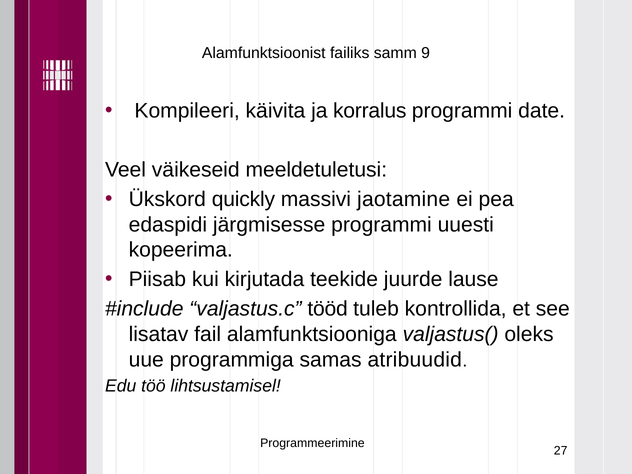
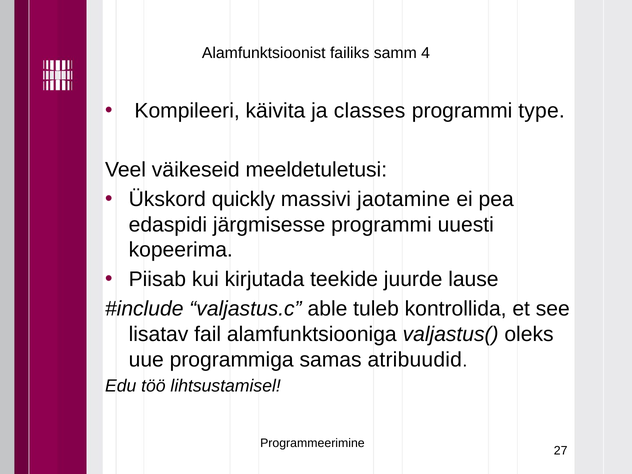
9: 9 -> 4 (426, 53)
korralus: korralus -> classes (370, 111)
date: date -> type (542, 111)
tööd: tööd -> able (327, 309)
